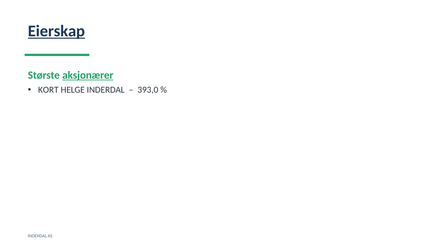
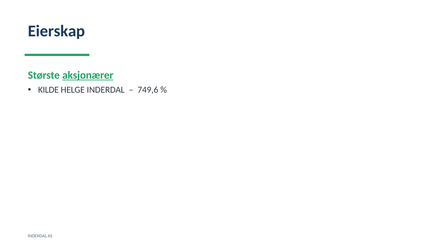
Eierskap underline: present -> none (56, 31)
KORT: KORT -> KILDE (48, 90)
393,0: 393,0 -> 749,6 (148, 90)
